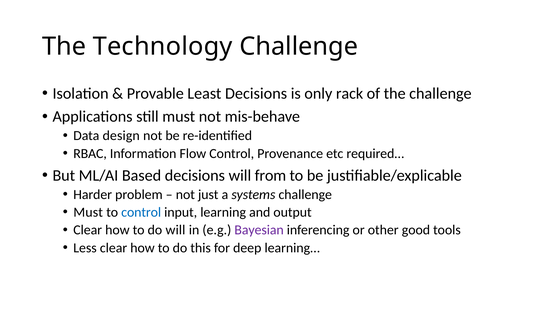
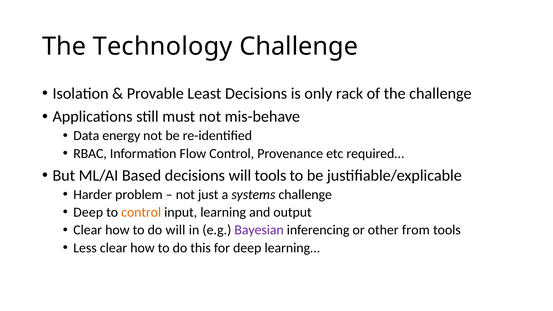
design: design -> energy (121, 136)
will from: from -> tools (270, 175)
Must: Must -> Deep (88, 212)
control colour: blue -> orange (141, 212)
good: good -> from (416, 230)
